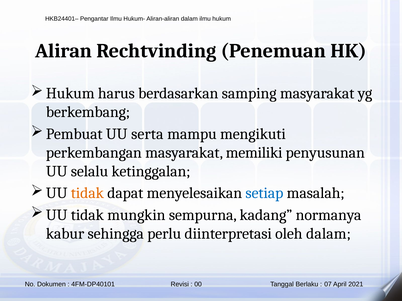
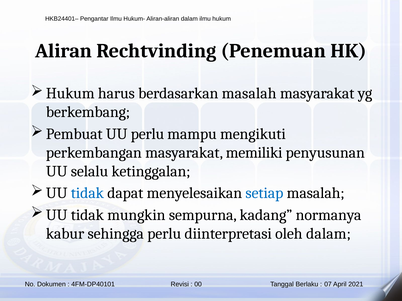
berdasarkan samping: samping -> masalah (249, 94)
UU serta: serta -> perlu (147, 134)
tidak colour: orange -> blue (87, 193)
